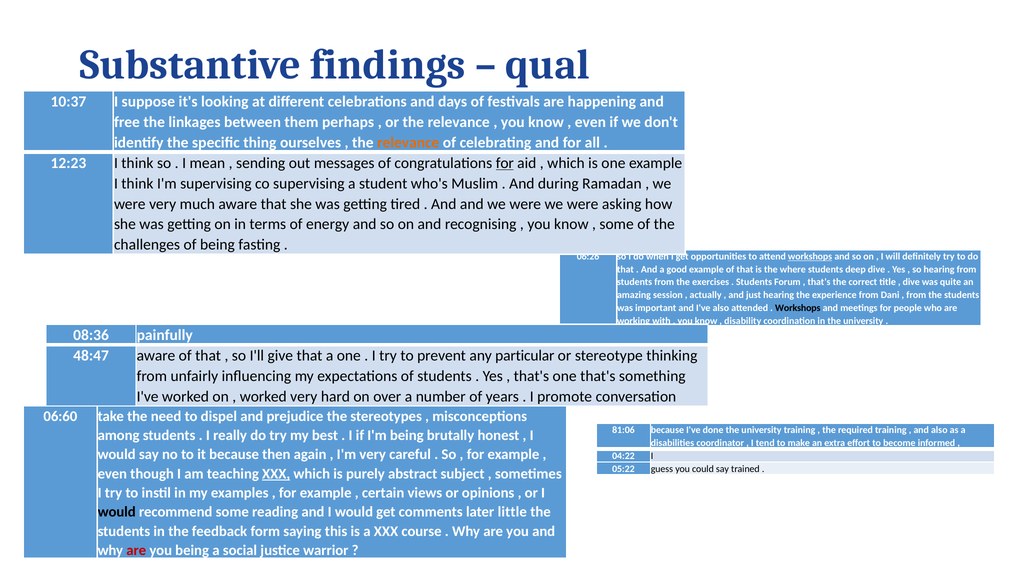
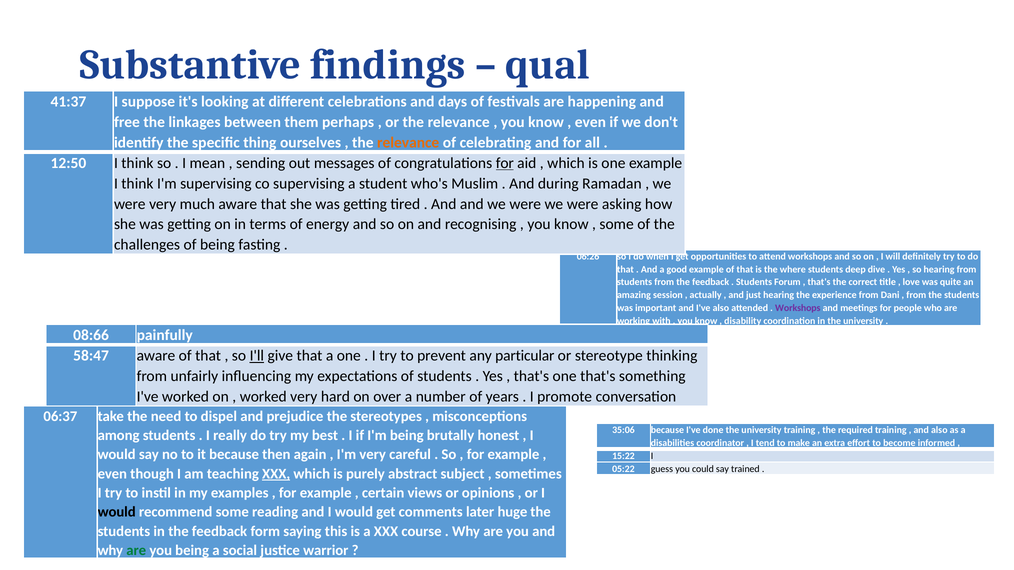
10:37: 10:37 -> 41:37 (68, 102)
12:23: 12:23 -> 12:50 (68, 163)
workshops underline: present -> none (810, 257)
from the exercises: exercises -> feedback (711, 282)
dive: dive -> love (911, 282)
Workshops colour: black -> purple (798, 308)
08:36: 08:36 -> 08:66 (91, 335)
48:47: 48:47 -> 58:47 (91, 356)
I'll underline: none -> present (257, 356)
06:60: 06:60 -> 06:37 (60, 417)
81:06: 81:06 -> 35:06 (623, 430)
04:22: 04:22 -> 15:22 (623, 456)
little: little -> huge (512, 512)
are colour: red -> green (136, 551)
